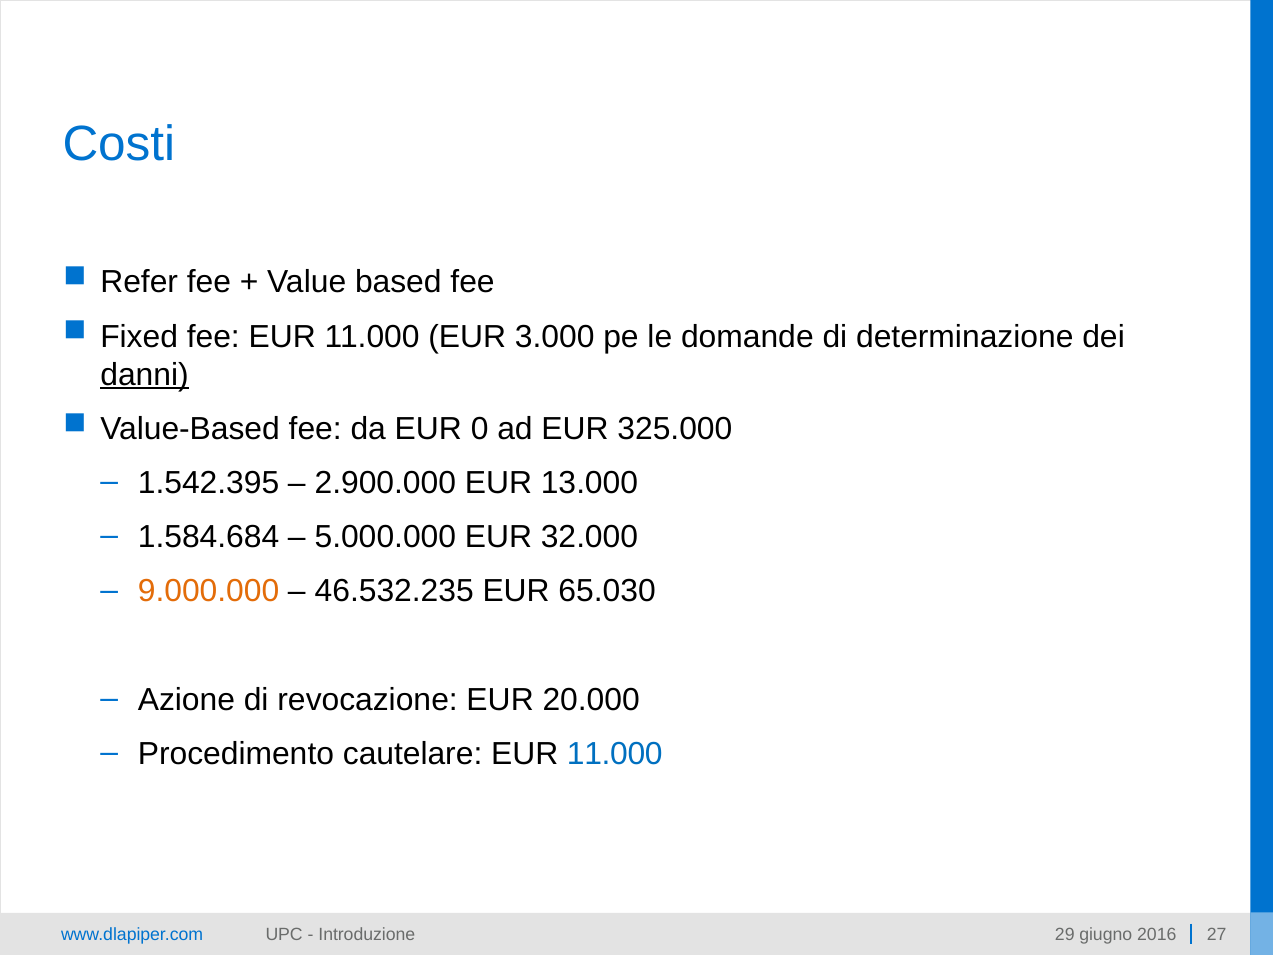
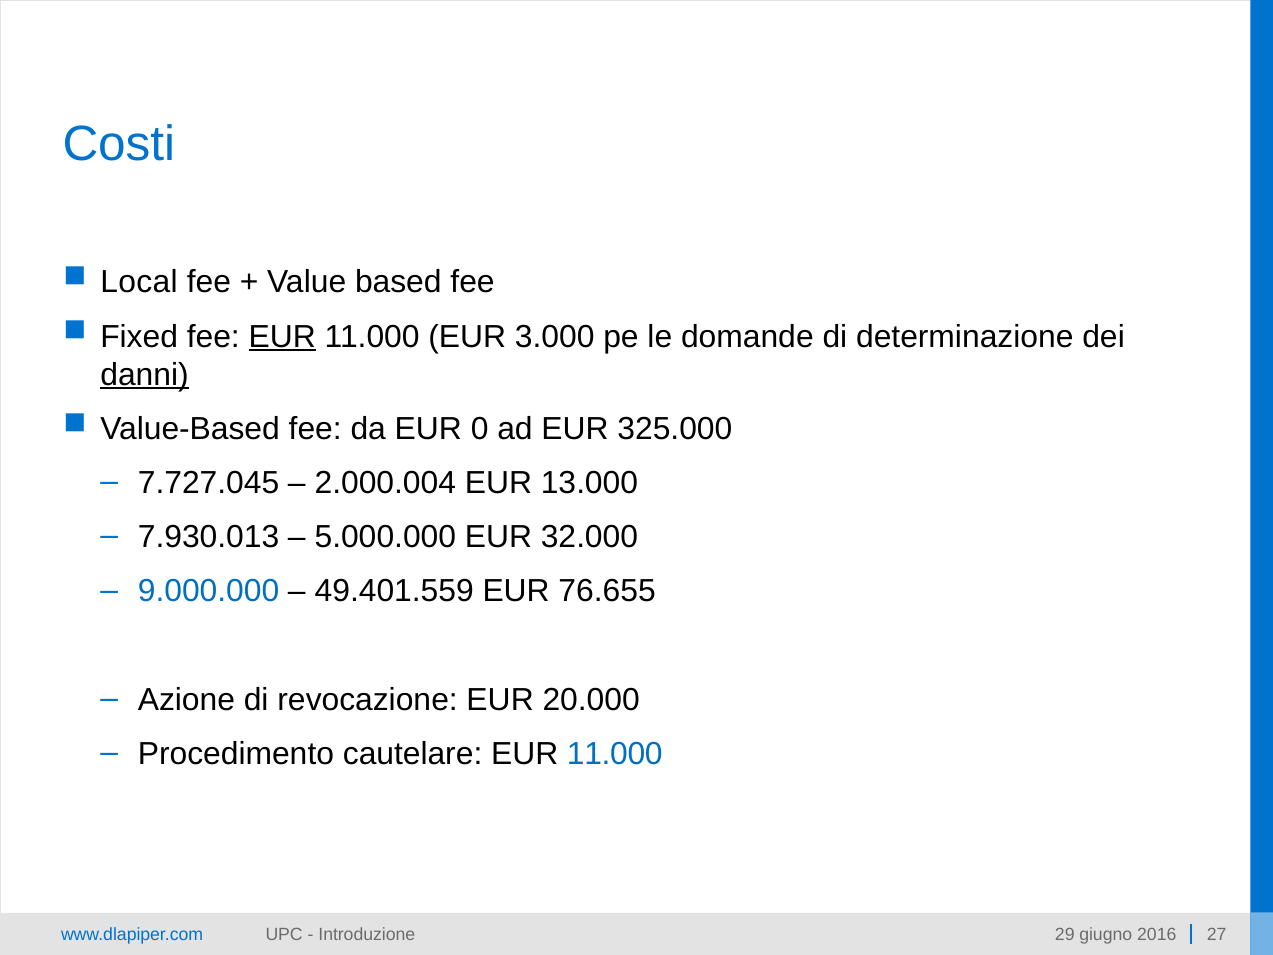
Refer: Refer -> Local (139, 282)
EUR underline: none -> present (282, 336)
1.542.395: 1.542.395 -> 7.727.045 (209, 483)
2.900.000: 2.900.000 -> 2.000.004 (385, 483)
1.584.684: 1.584.684 -> 7.930.013 (209, 537)
9.000.000 colour: orange -> blue (209, 591)
46.532.235: 46.532.235 -> 49.401.559 (394, 591)
65.030: 65.030 -> 76.655 (607, 591)
